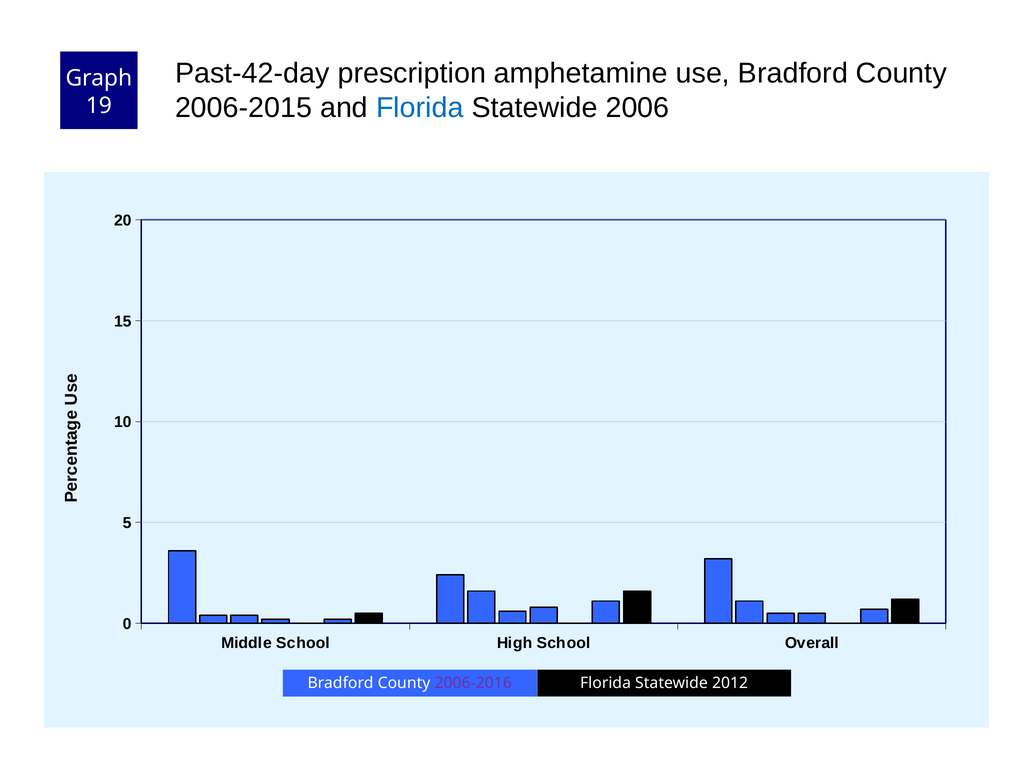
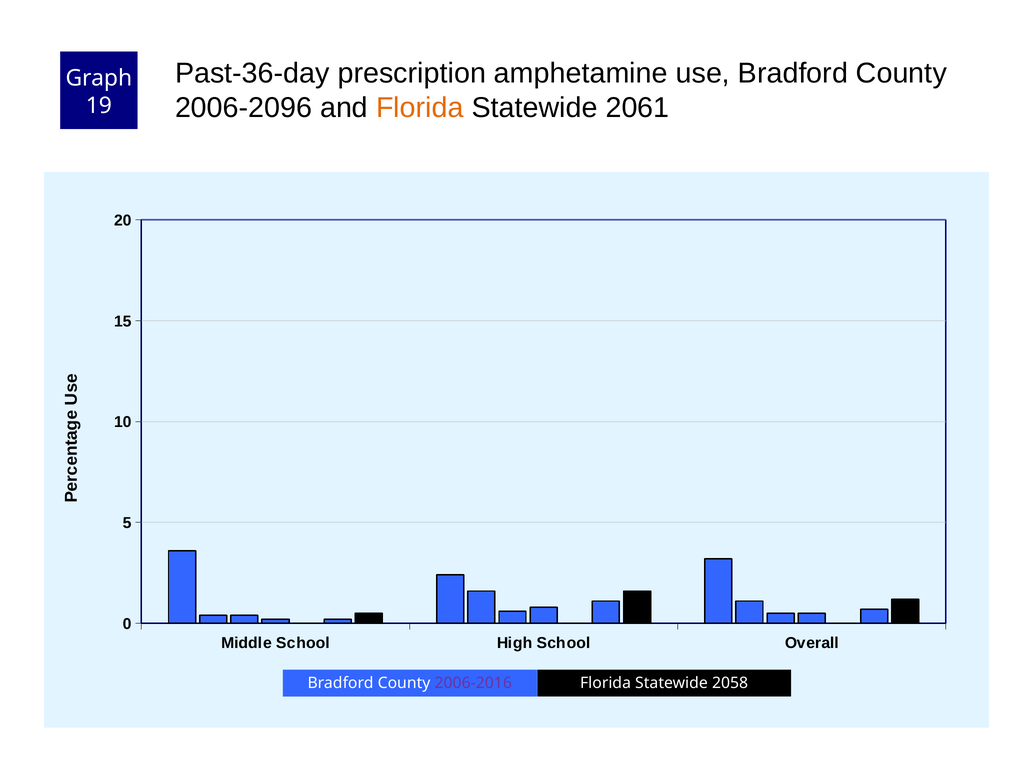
Past-42-day: Past-42-day -> Past-36-day (252, 73)
2006-2015: 2006-2015 -> 2006-2096 (244, 108)
Florida colour: blue -> orange (420, 108)
2006: 2006 -> 2061 (637, 108)
2012: 2012 -> 2058 (730, 683)
